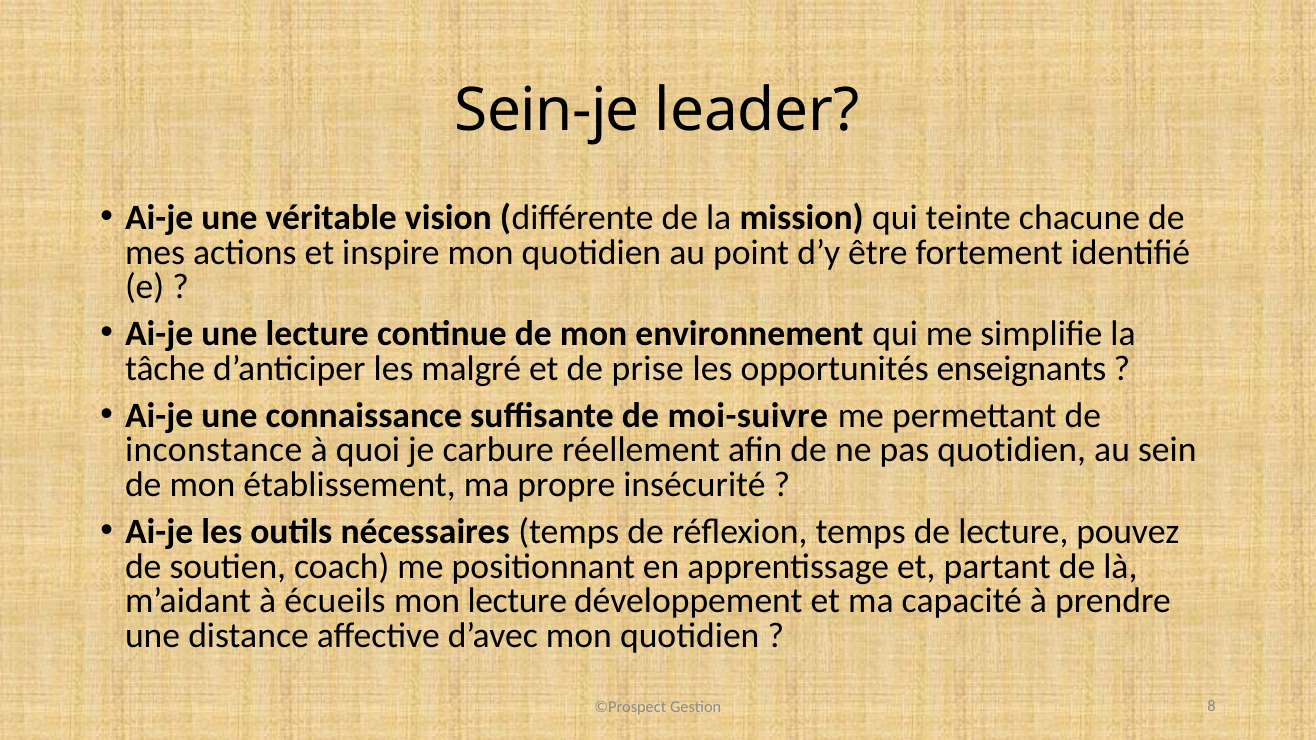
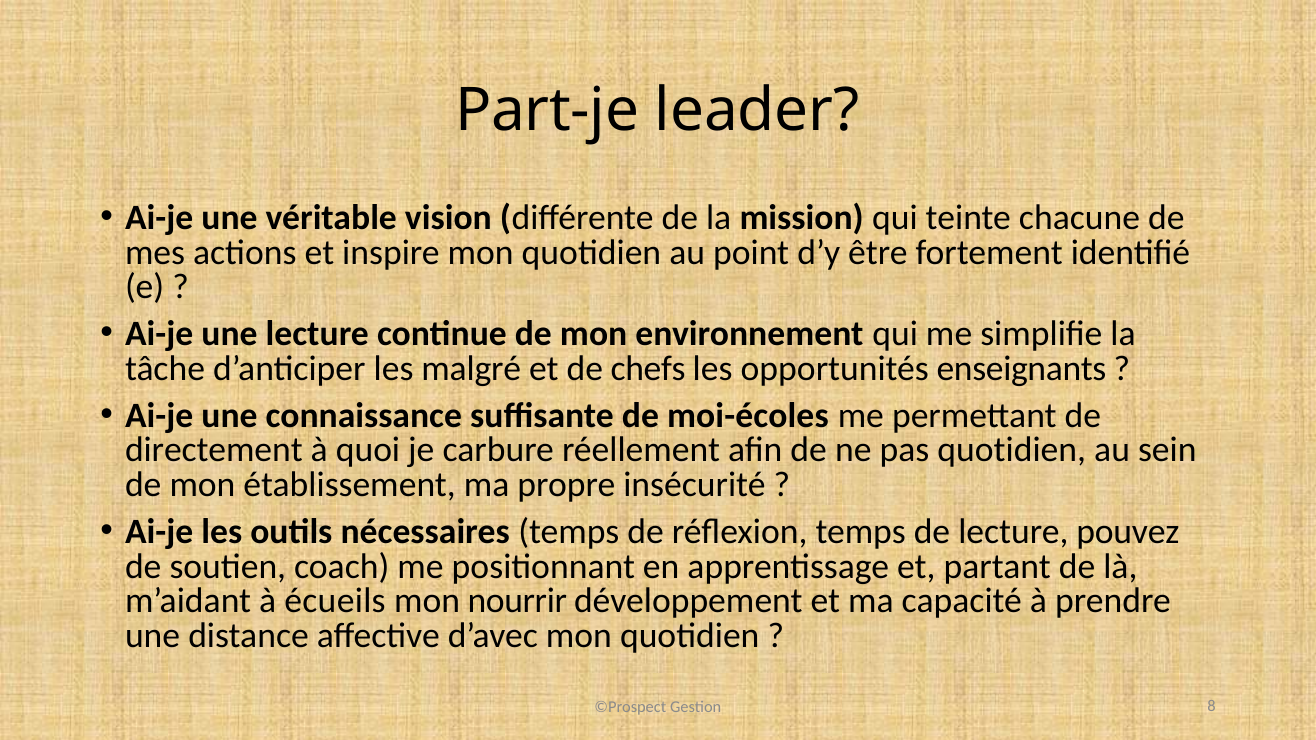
Sein-je: Sein-je -> Part-je (547, 111)
prise: prise -> chefs (648, 369)
moi-suivre: moi-suivre -> moi-écoles (748, 416)
inconstance: inconstance -> directement (214, 450)
mon lecture: lecture -> nourrir (517, 601)
